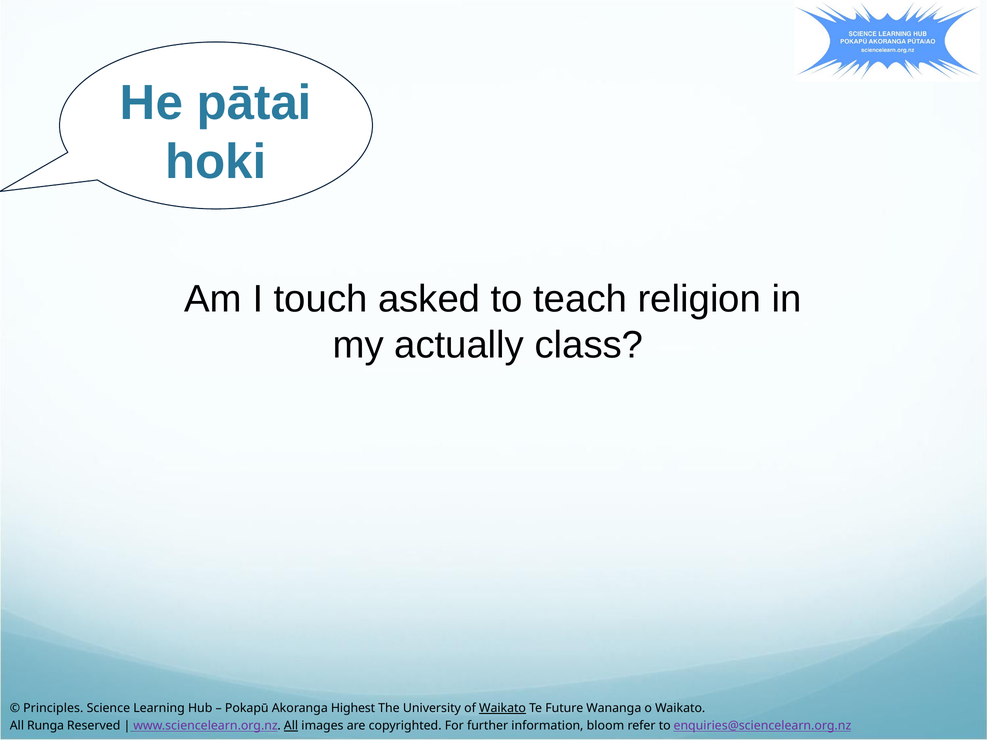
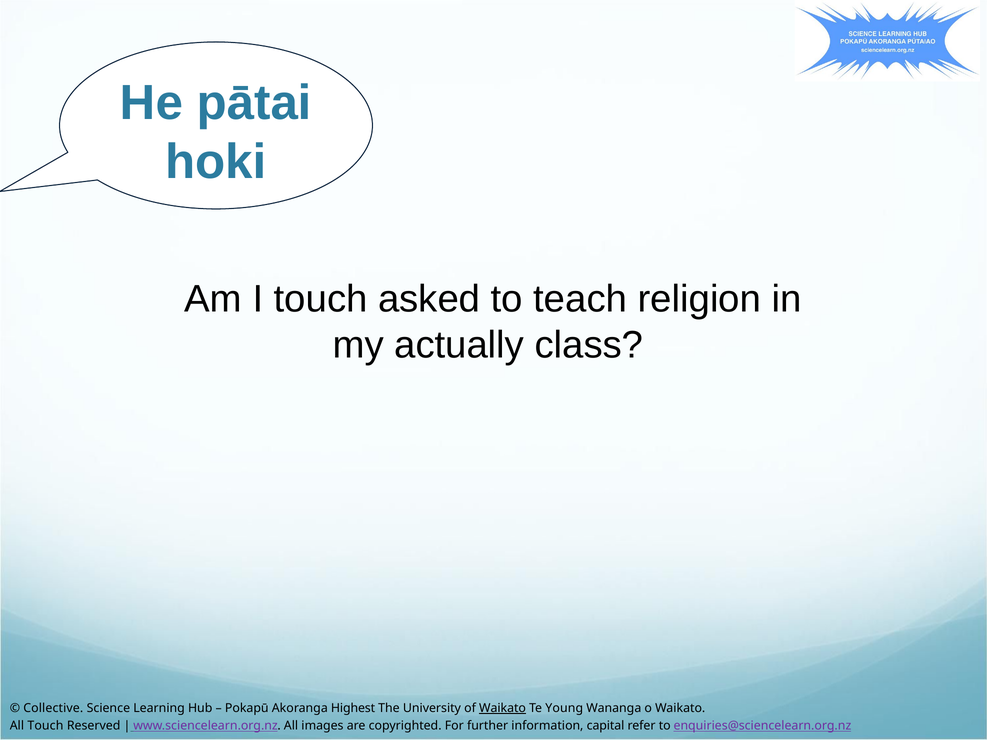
Principles: Principles -> Collective (53, 709)
Future: Future -> Young (564, 709)
All Runga: Runga -> Touch (45, 726)
All underline: present -> none (291, 726)
bloom: bloom -> capital (606, 726)
